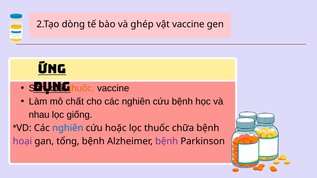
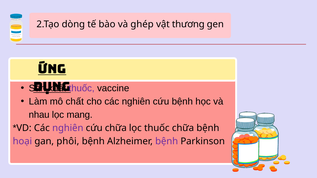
vật vaccine: vaccine -> thương (188, 24)
thuốc colour: orange -> purple (82, 88)
giống: giống -> mang (80, 115)
nghiên colour: blue -> purple (68, 128)
cứu hoặc: hoặc -> chữa (116, 128)
tổng: tổng -> phôi (68, 141)
